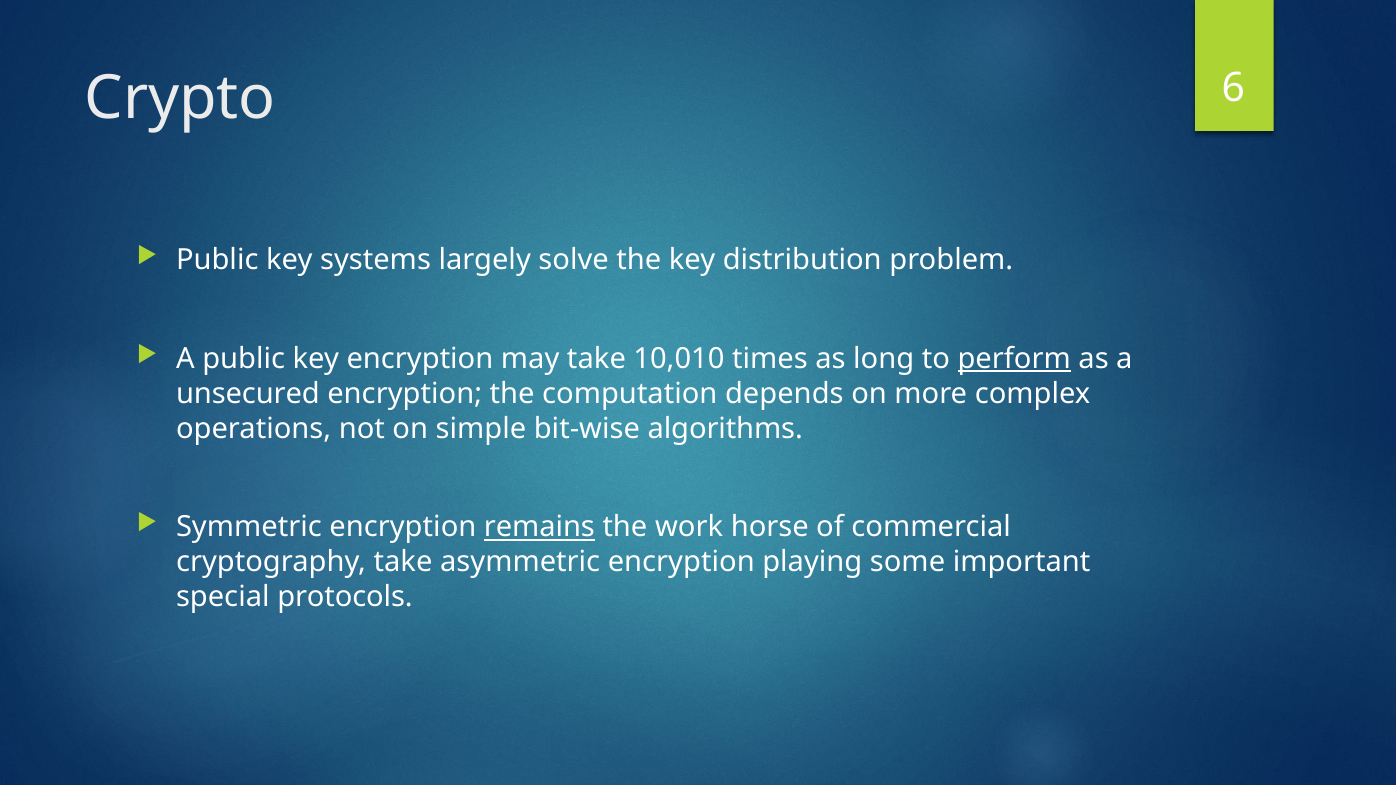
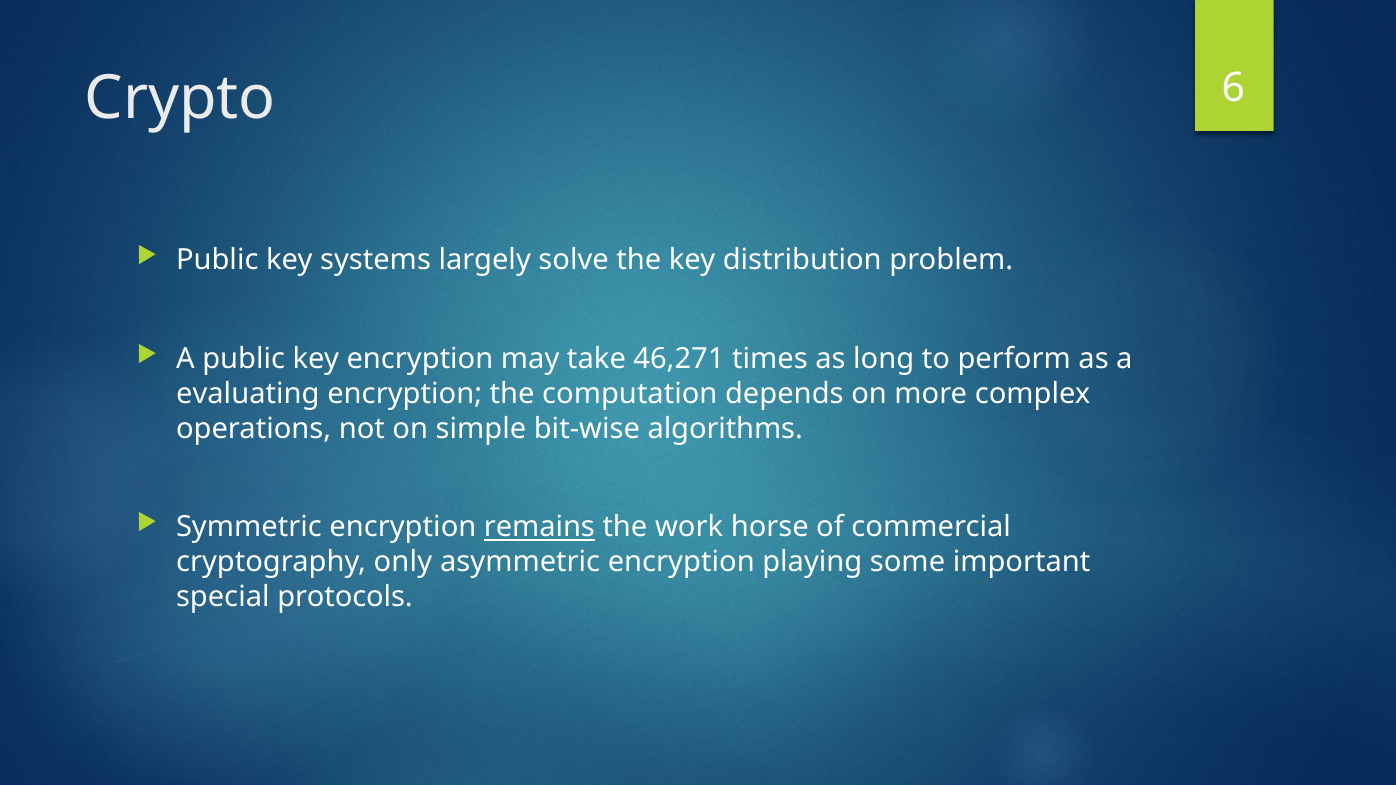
10,010: 10,010 -> 46,271 (679, 359)
perform underline: present -> none (1014, 359)
unsecured: unsecured -> evaluating (248, 394)
cryptography take: take -> only (403, 562)
